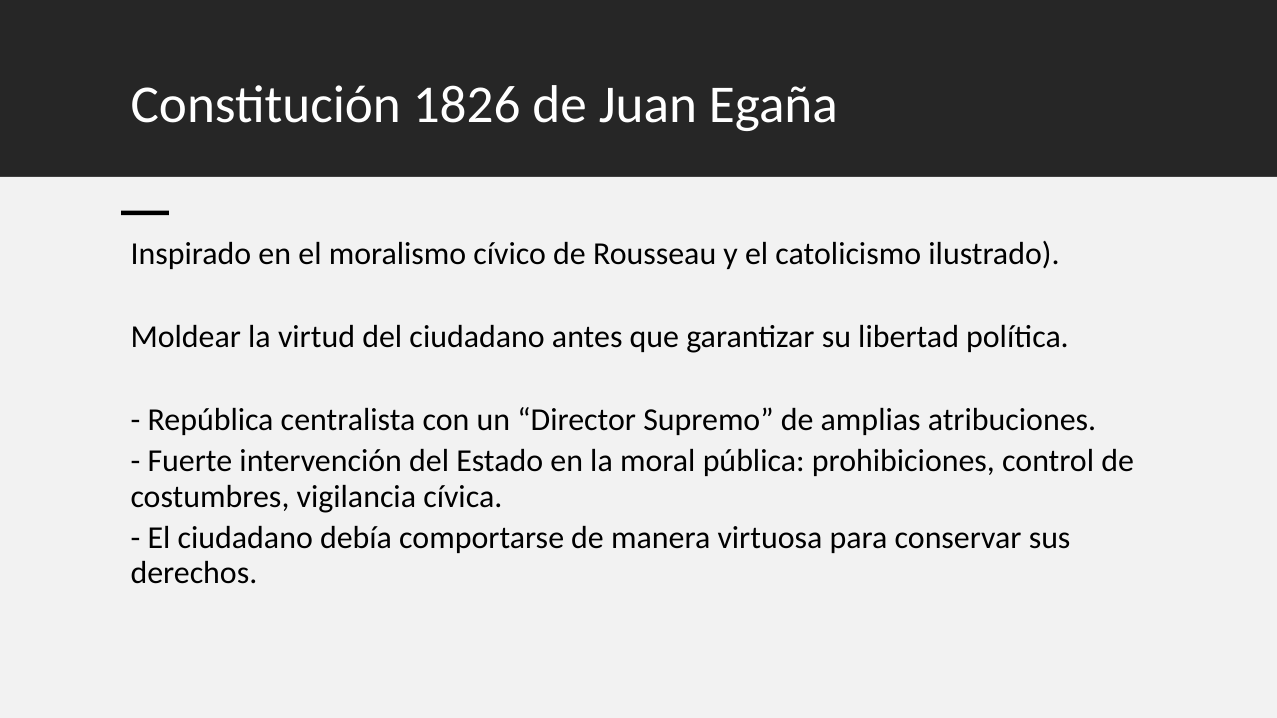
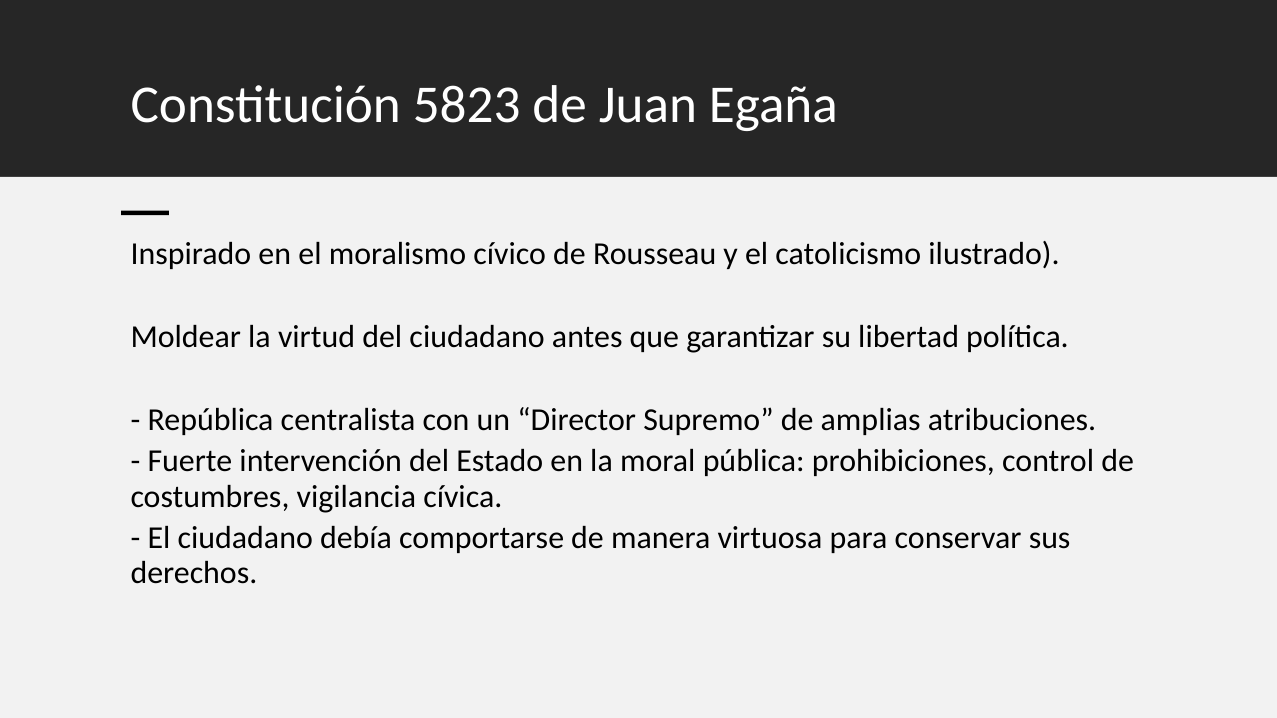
1826: 1826 -> 5823 (467, 105)
